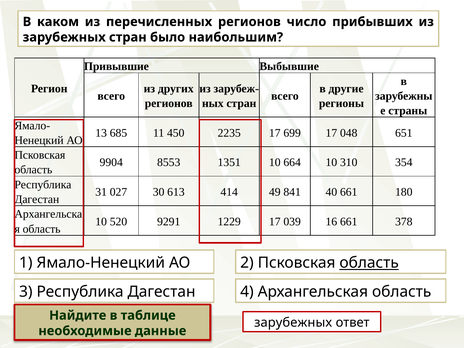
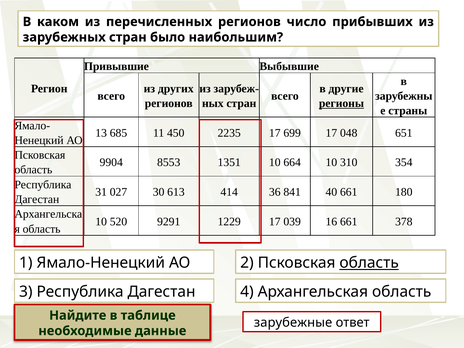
регионы underline: none -> present (341, 103)
49: 49 -> 36 (275, 192)
зарубежных: зарубежных -> зарубежные (293, 323)
